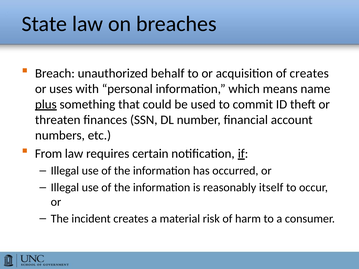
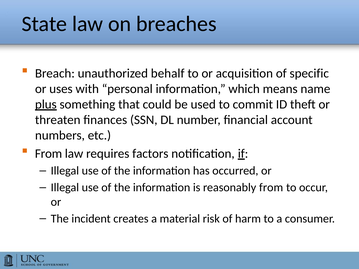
of creates: creates -> specific (309, 73)
certain: certain -> factors (150, 154)
reasonably itself: itself -> from (271, 188)
